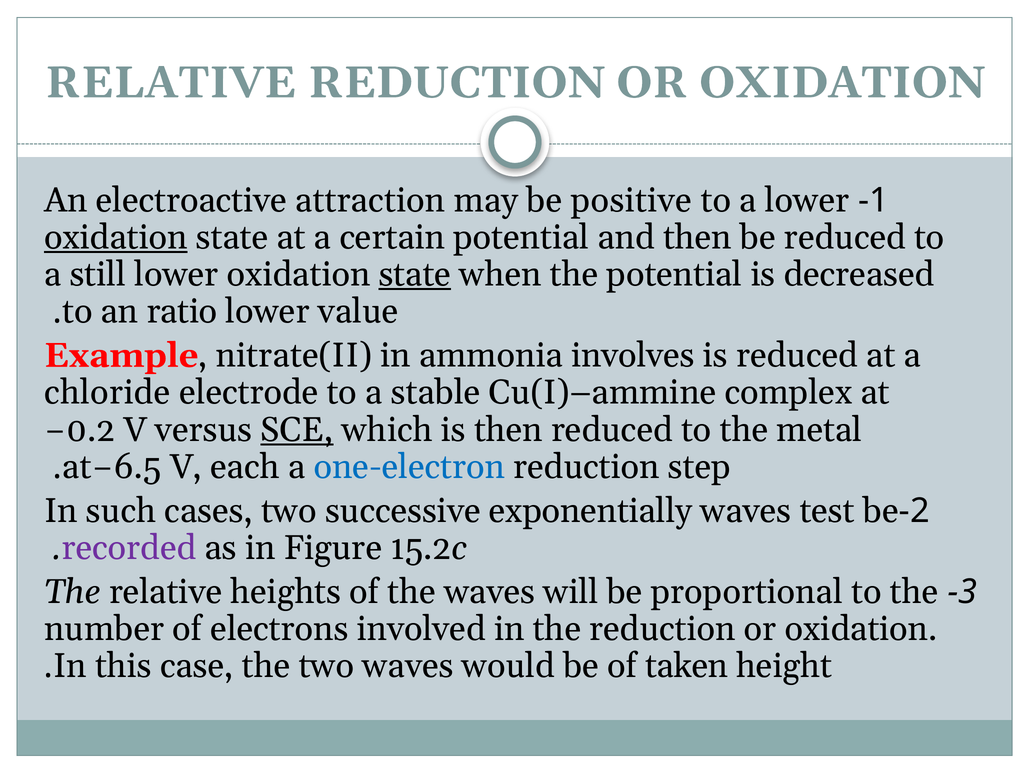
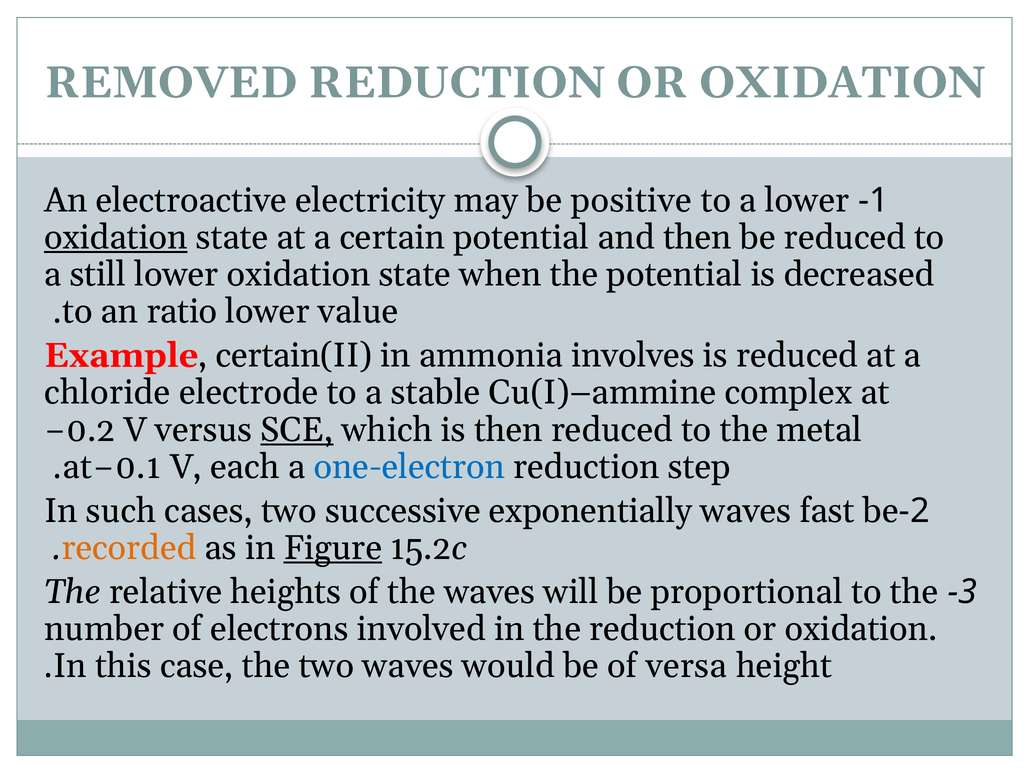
RELATIVE: RELATIVE -> REMOVED (171, 83)
attraction: attraction -> electricity (370, 200)
state underline: present -> none (415, 274)
nitrate(II: nitrate(II -> certain(II (294, 355)
at−6.5: at−6.5 -> at−0.1 (112, 466)
test: test -> fast (827, 510)
recorded colour: purple -> orange (129, 548)
Figure underline: none -> present (333, 548)
taken: taken -> versa (686, 666)
